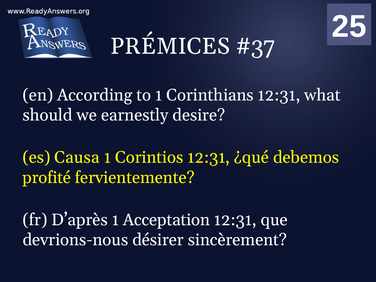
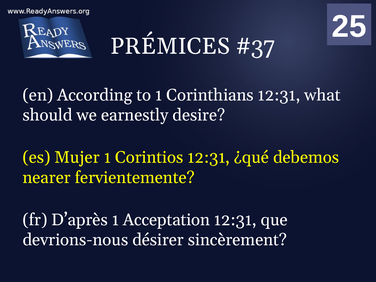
Causa: Causa -> Mujer (77, 157)
profité: profité -> nearer (47, 178)
